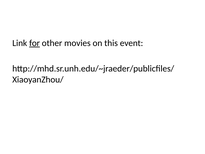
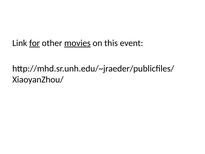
movies underline: none -> present (77, 43)
